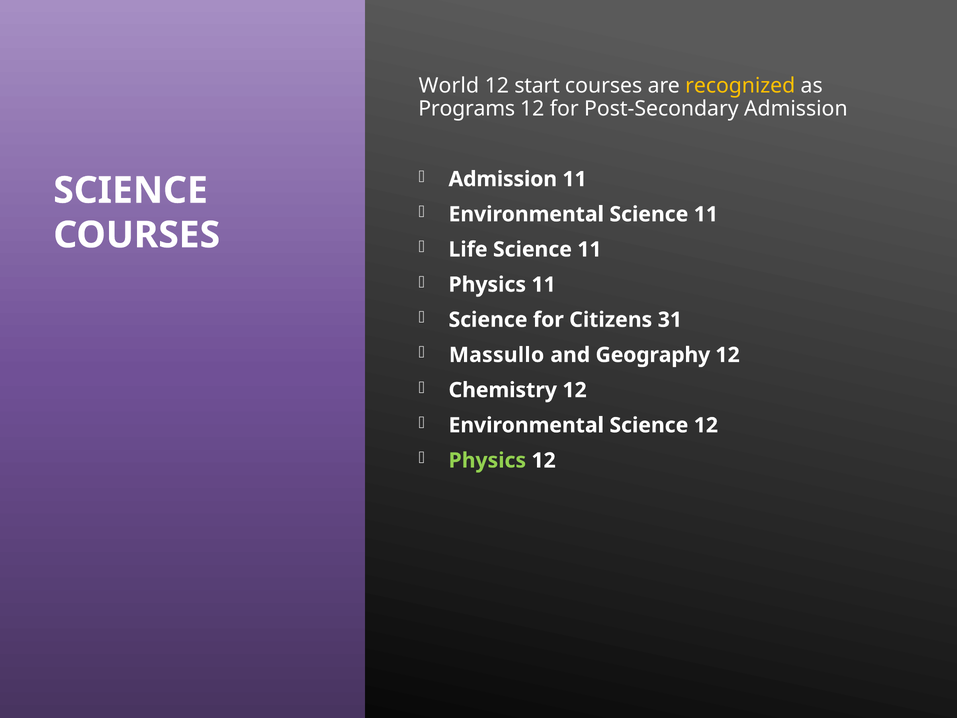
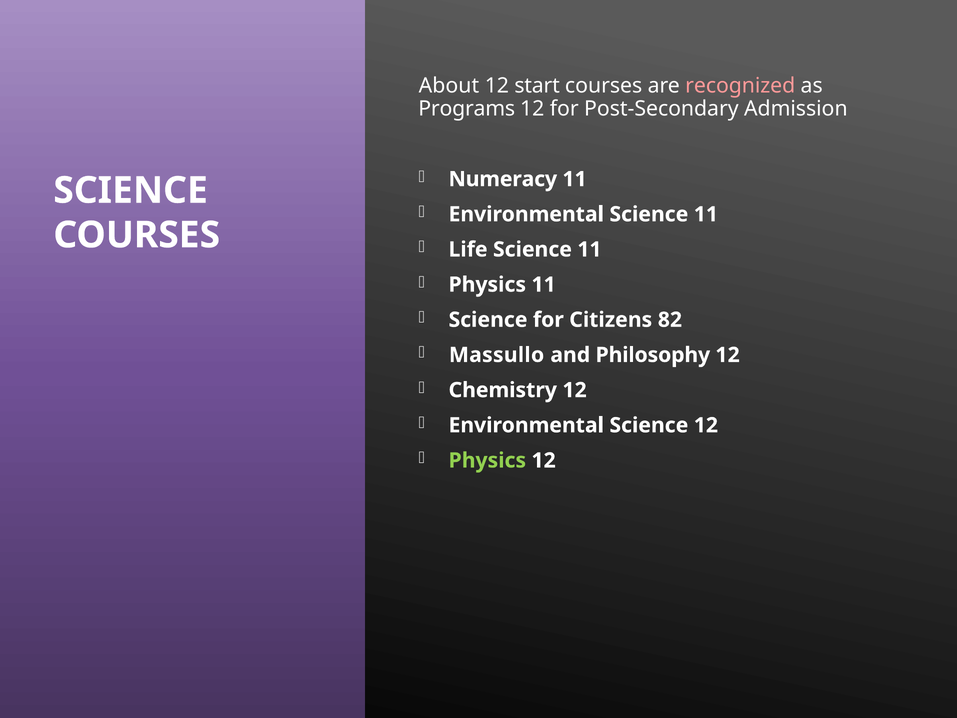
World: World -> About (449, 86)
recognized colour: yellow -> pink (740, 86)
Admission: Admission -> Numeracy (503, 179)
31: 31 -> 82 (670, 320)
Geography: Geography -> Philosophy (653, 355)
